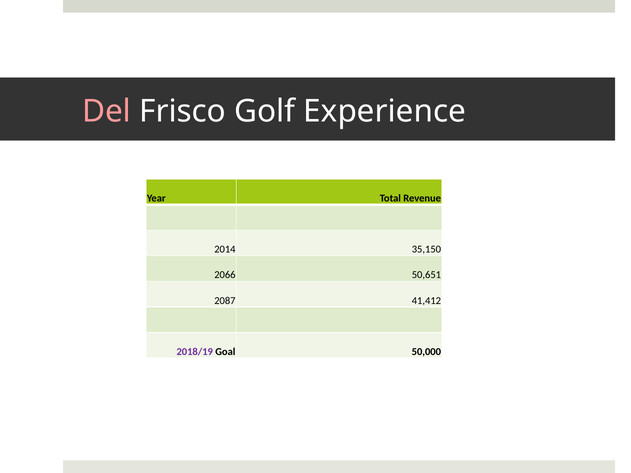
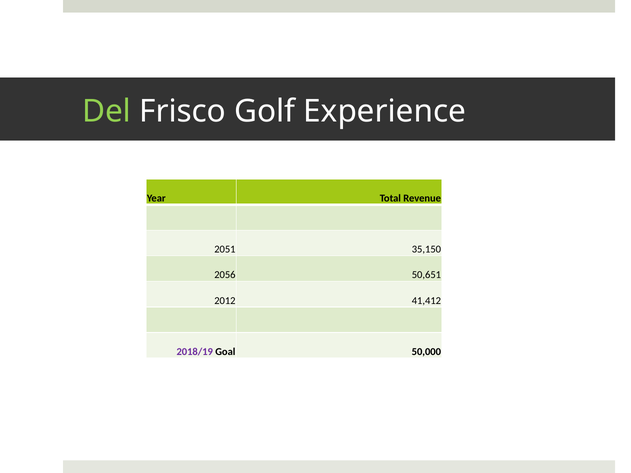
Del colour: pink -> light green (107, 111)
2014: 2014 -> 2051 (225, 250)
2066: 2066 -> 2056 (225, 275)
2087: 2087 -> 2012 (225, 301)
